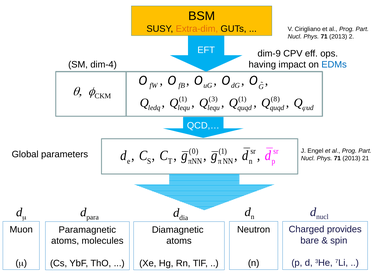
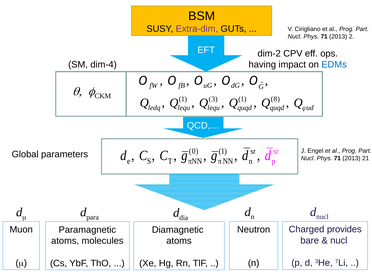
Extra-dim colour: orange -> purple (197, 29)
dim-9: dim-9 -> dim-2 (269, 53)
spin: spin -> nucl (339, 241)
